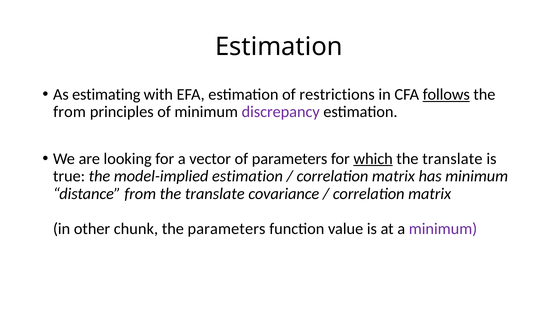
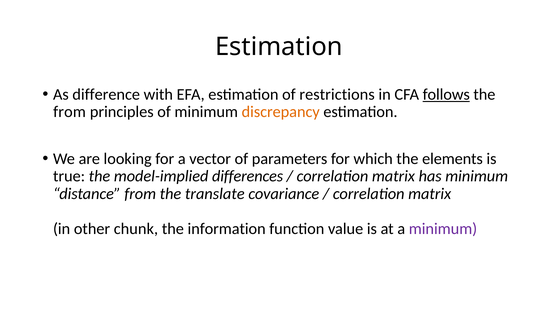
estimating: estimating -> difference (106, 94)
discrepancy colour: purple -> orange (281, 112)
which underline: present -> none (373, 159)
translate: translate -> elements (452, 159)
model-implied estimation: estimation -> differences (248, 176)
the parameters: parameters -> information (227, 229)
